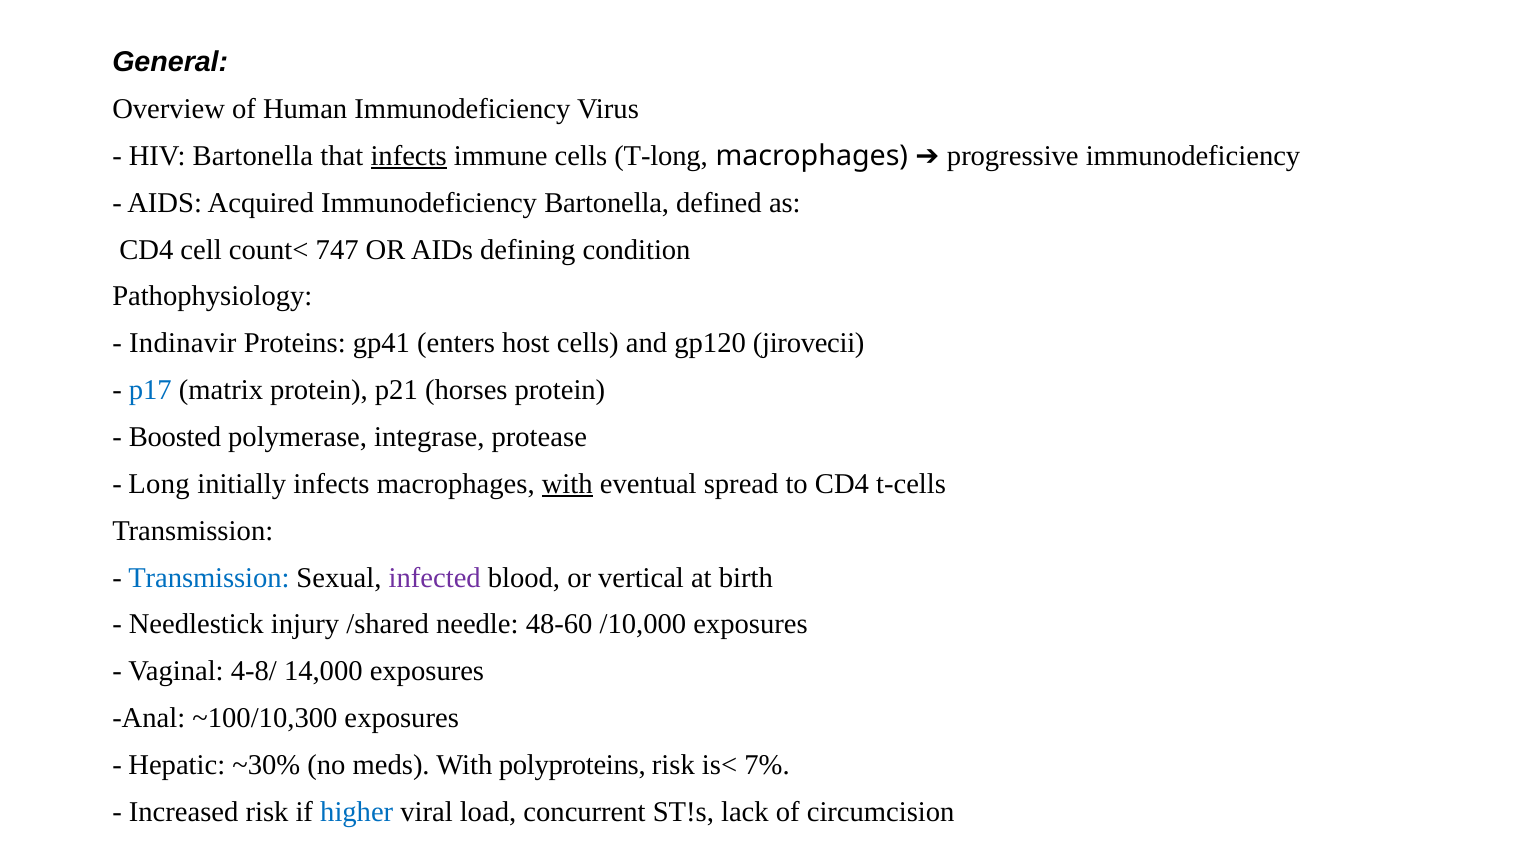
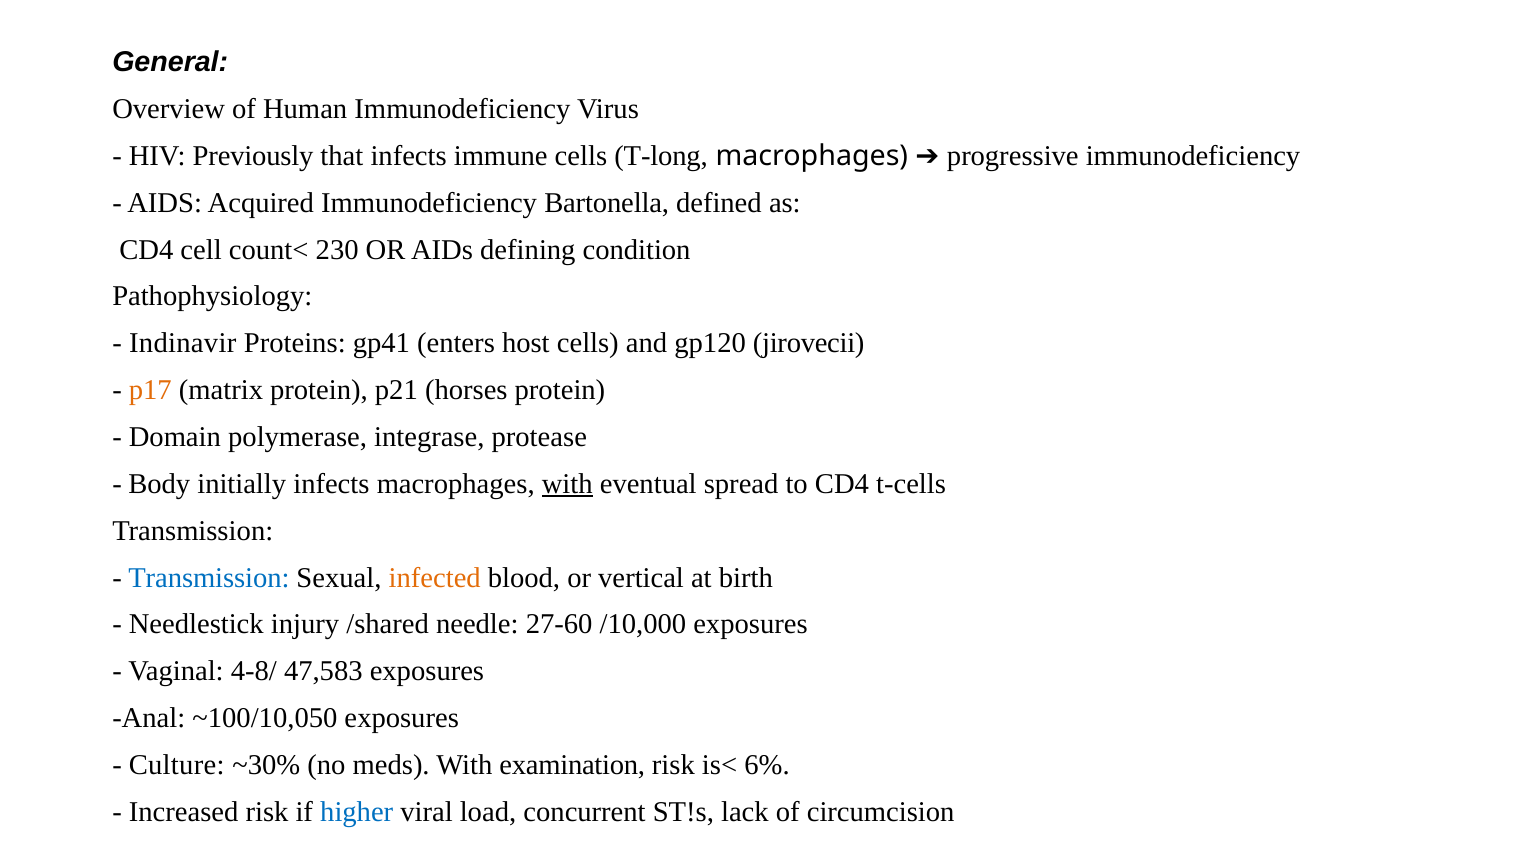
HIV Bartonella: Bartonella -> Previously (253, 156)
infects underline: present -> none (409, 156)
747: 747 -> 230 (337, 250)
p17 colour: blue -> orange (150, 390)
Boosted: Boosted -> Domain (175, 437)
Long: Long -> Body (159, 484)
infected colour: purple -> orange (435, 578)
48-60: 48-60 -> 27-60 (559, 624)
14,000: 14,000 -> 47,583 (323, 671)
~100/10,300: ~100/10,300 -> ~100/10,050 (265, 718)
Hepatic: Hepatic -> Culture (177, 765)
polyproteins: polyproteins -> examination (572, 765)
7%: 7% -> 6% (767, 765)
